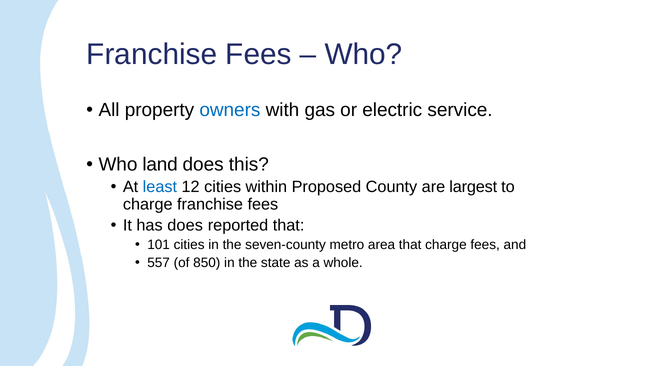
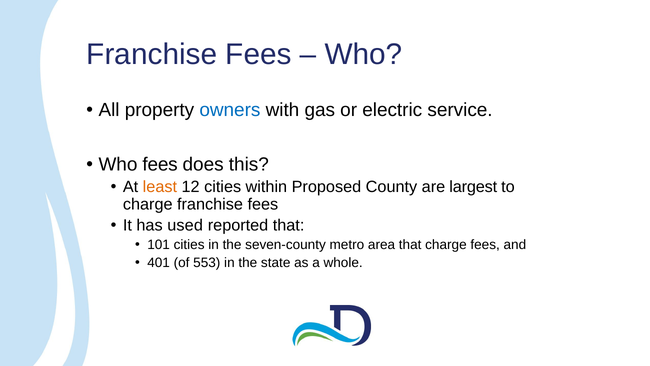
Who land: land -> fees (160, 164)
least colour: blue -> orange (160, 187)
has does: does -> used (185, 225)
557: 557 -> 401 (159, 263)
850: 850 -> 553 (207, 263)
